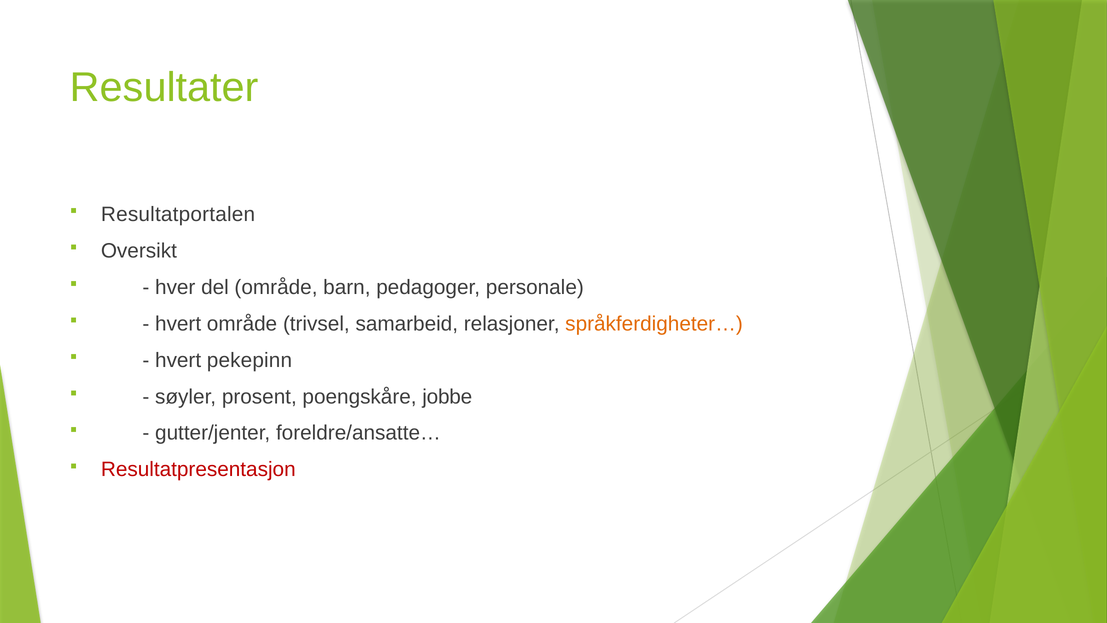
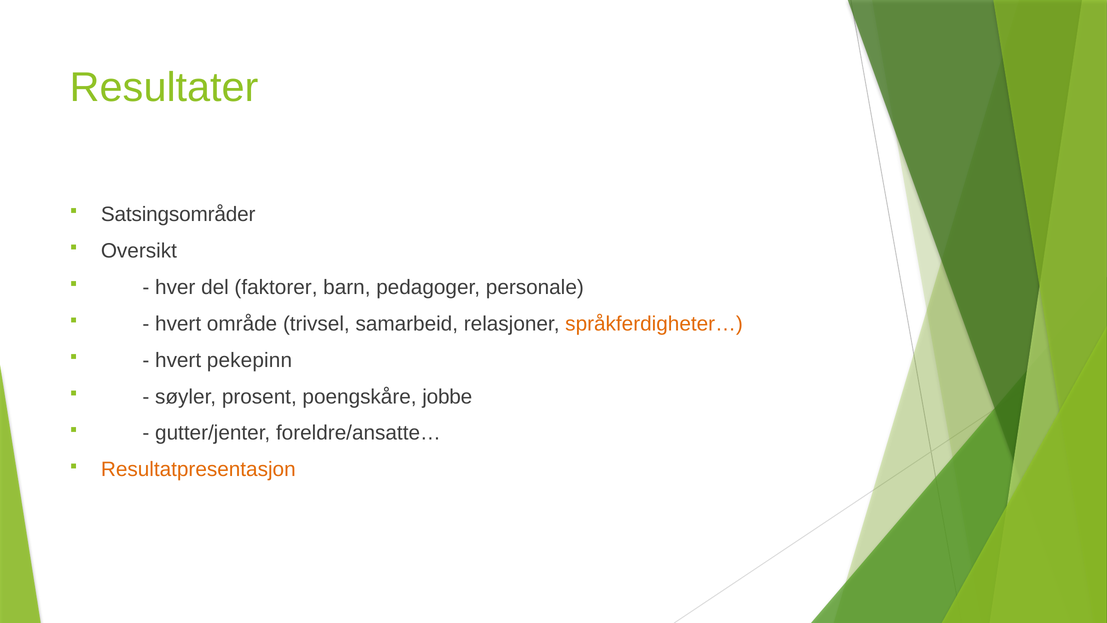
Resultatportalen: Resultatportalen -> Satsingsområder (178, 214)
del område: område -> faktorer (276, 287)
Resultatpresentasjon colour: red -> orange (198, 469)
